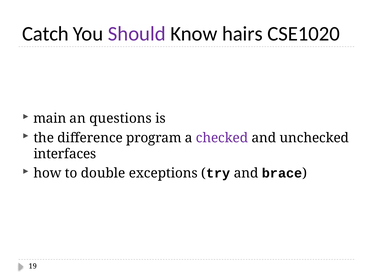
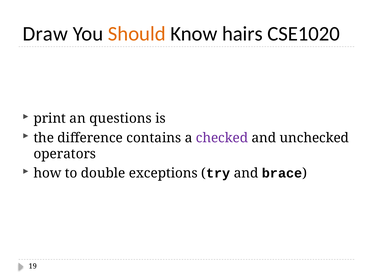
Catch: Catch -> Draw (45, 34)
Should colour: purple -> orange (137, 34)
main: main -> print (50, 118)
program: program -> contains (154, 138)
interfaces: interfaces -> operators (65, 154)
